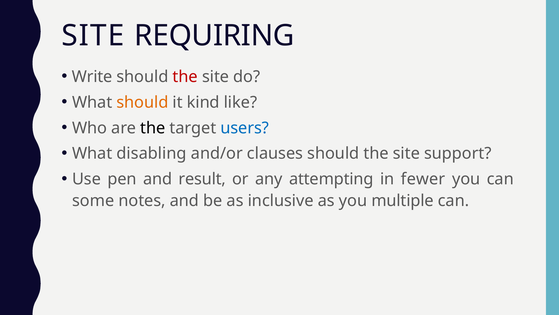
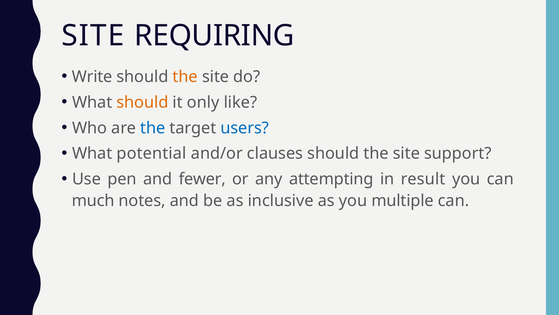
the colour: red -> orange (185, 77)
kind: kind -> only (203, 102)
the colour: black -> blue (153, 128)
disabling: disabling -> potential (151, 153)
result: result -> fewer (202, 179)
fewer: fewer -> result (423, 179)
some: some -> much (93, 200)
